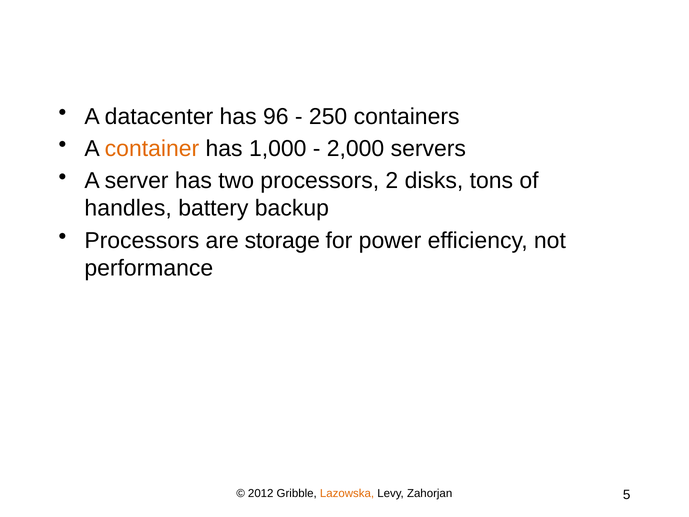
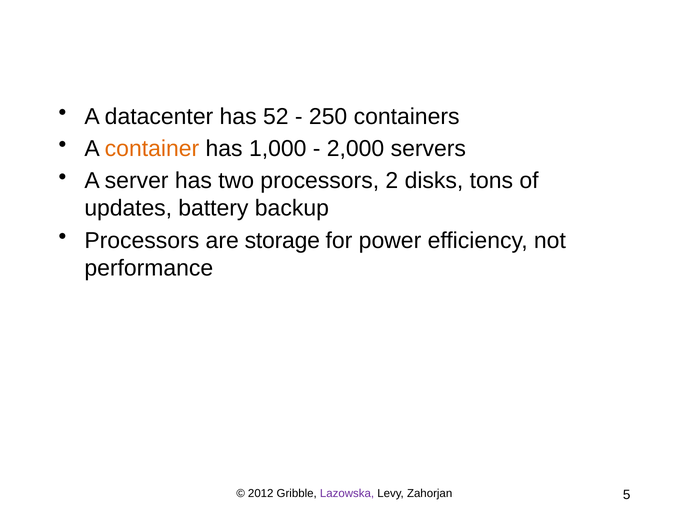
96: 96 -> 52 (276, 116)
handles: handles -> updates (128, 208)
Lazowska colour: orange -> purple (347, 493)
